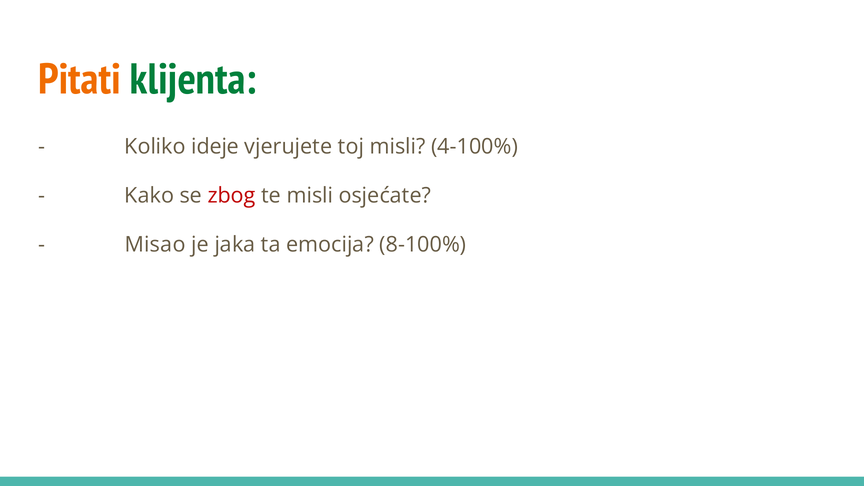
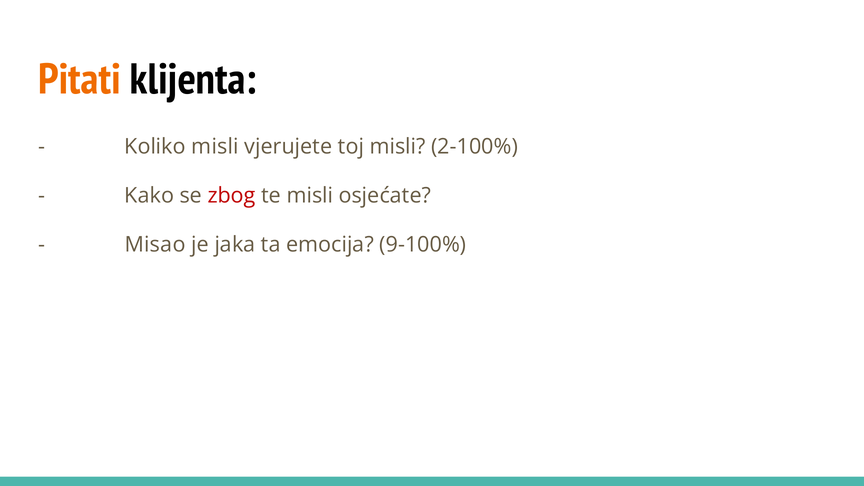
klijenta colour: green -> black (193, 80)
Koliko ideje: ideje -> misli (215, 147)
4-100%: 4-100% -> 2-100% (474, 147)
8-100%: 8-100% -> 9-100% (423, 245)
